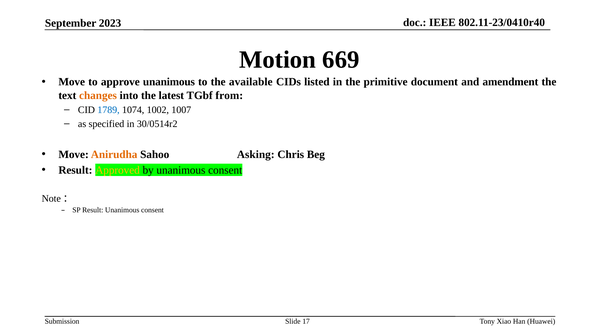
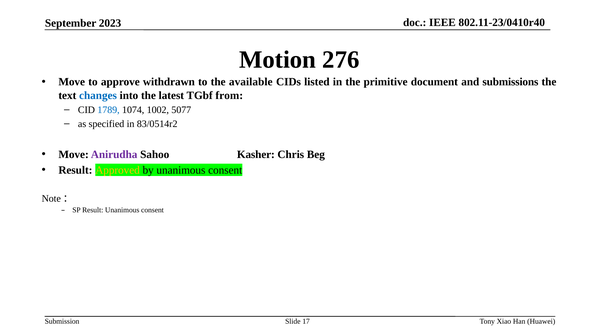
669: 669 -> 276 (341, 60)
approve unanimous: unanimous -> withdrawn (169, 82)
amendment: amendment -> submissions (510, 82)
changes colour: orange -> blue (98, 95)
1007: 1007 -> 5077 (181, 110)
30/0514r2: 30/0514r2 -> 83/0514r2 (157, 124)
Anirudha colour: orange -> purple (114, 154)
Asking: Asking -> Kasher (256, 154)
